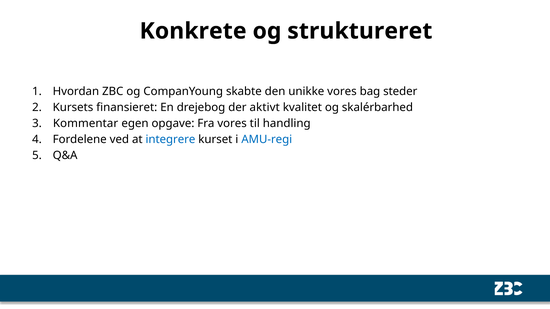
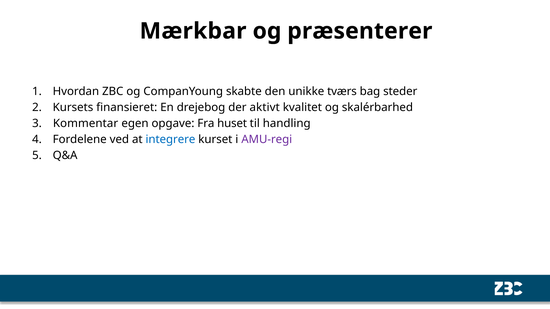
Konkrete: Konkrete -> Mærkbar (193, 31)
struktureret: struktureret -> præsenterer (360, 31)
unikke vores: vores -> tværs (342, 91)
Fra vores: vores -> huset (232, 124)
AMU-regi colour: blue -> purple (267, 140)
